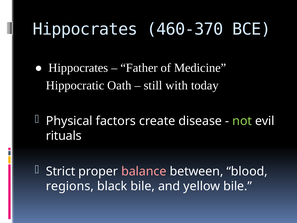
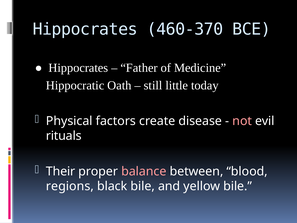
with: with -> little (177, 85)
not colour: light green -> pink (242, 121)
Strict: Strict -> Their (61, 171)
